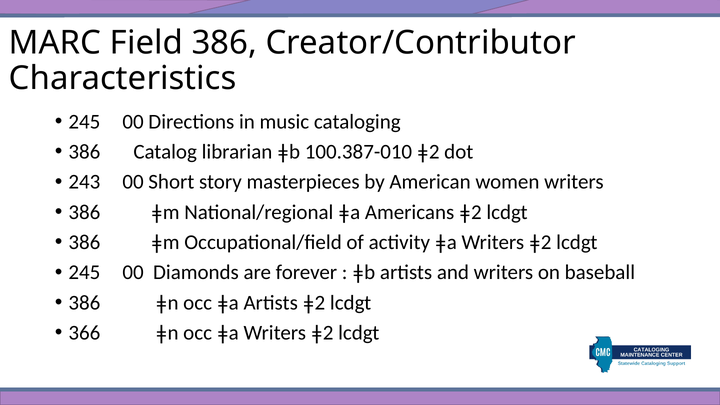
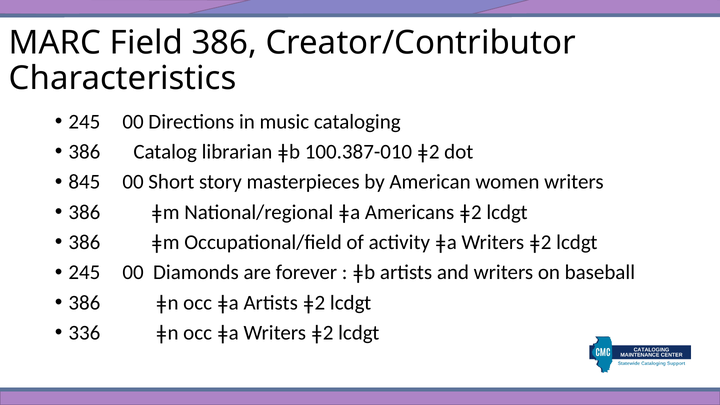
243: 243 -> 845 (84, 182)
366: 366 -> 336 (84, 333)
